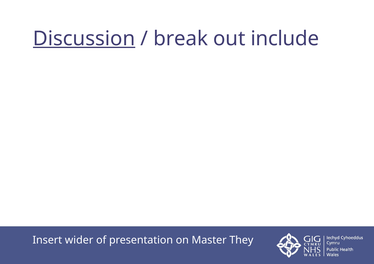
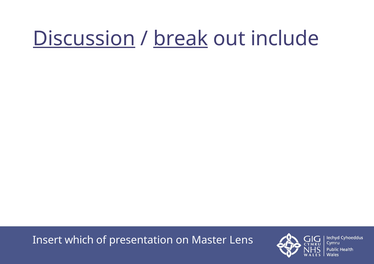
break underline: none -> present (181, 39)
wider: wider -> which (79, 241)
They: They -> Lens (241, 241)
